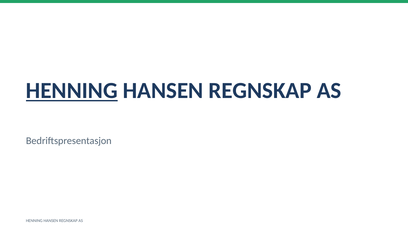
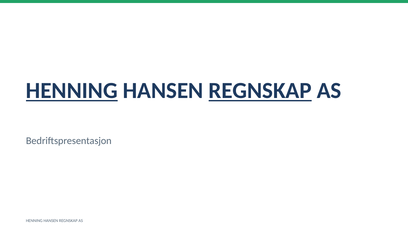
REGNSKAP underline: none -> present (260, 90)
